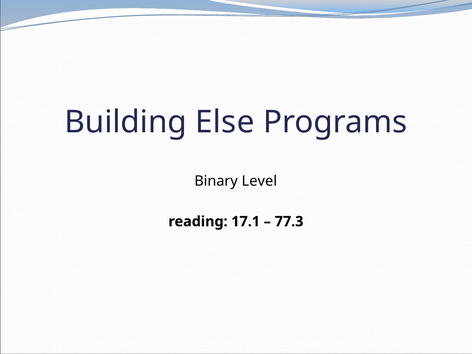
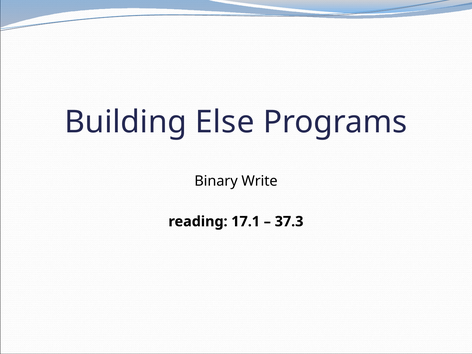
Level: Level -> Write (259, 181)
77.3: 77.3 -> 37.3 (289, 222)
